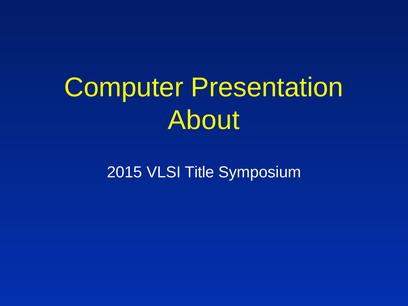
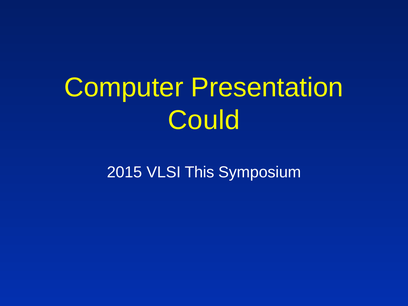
About: About -> Could (204, 120)
Title: Title -> This (199, 172)
